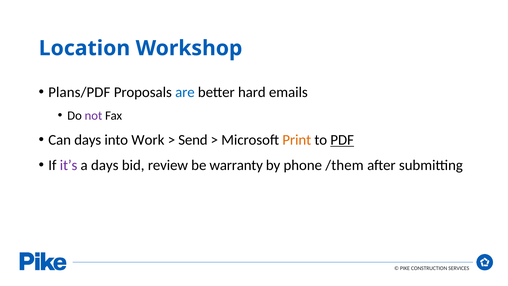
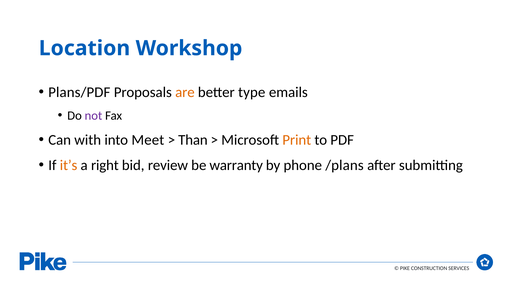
are colour: blue -> orange (185, 92)
hard: hard -> type (252, 92)
Can days: days -> with (88, 140)
Work: Work -> Meet (148, 140)
Send: Send -> Than (193, 140)
PDF underline: present -> none (342, 140)
it’s colour: purple -> orange (69, 165)
a days: days -> right (105, 165)
/them: /them -> /plans (345, 165)
